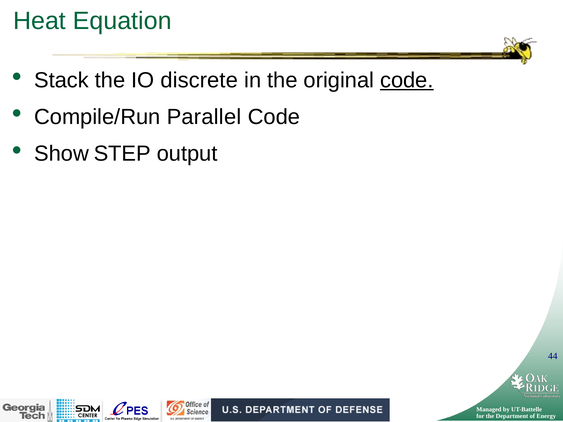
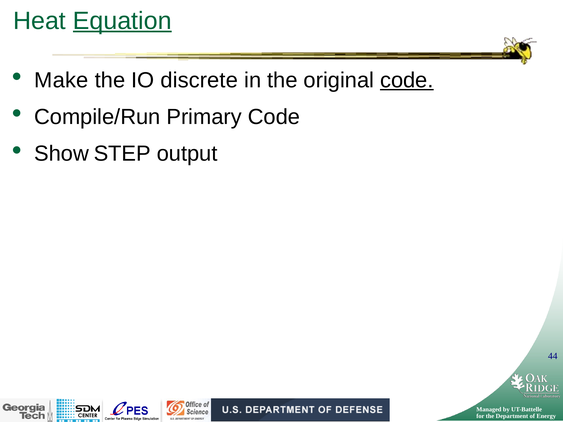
Equation underline: none -> present (122, 21)
Stack: Stack -> Make (61, 80)
Parallel: Parallel -> Primary (204, 117)
